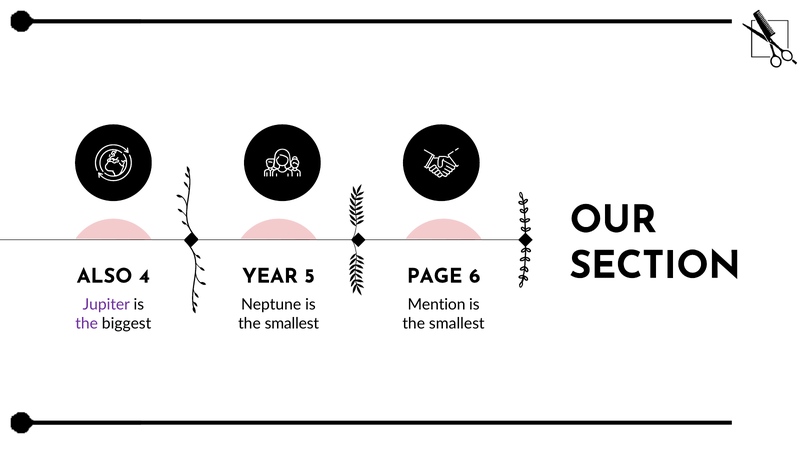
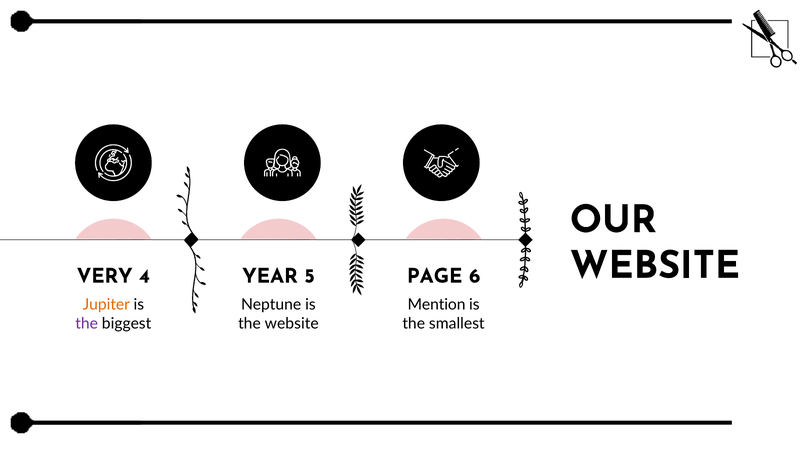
SECTION: SECTION -> WEBSITE (655, 265)
ALSO: ALSO -> VERY (105, 276)
Jupiter colour: purple -> orange (106, 305)
smallest: smallest -> website (292, 323)
